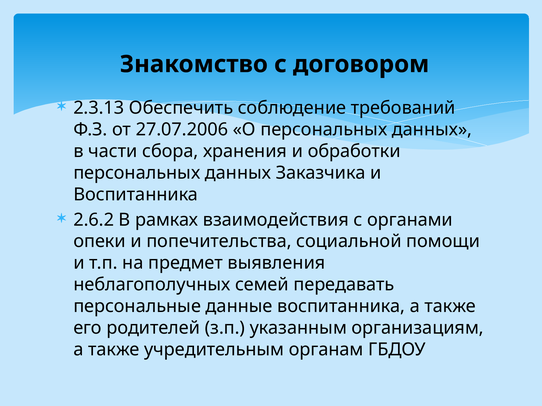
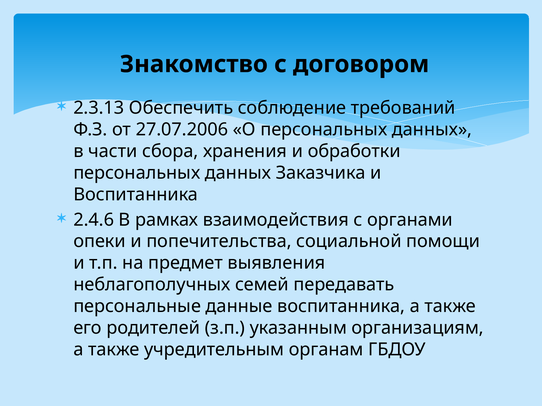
2.6.2: 2.6.2 -> 2.4.6 (94, 220)
